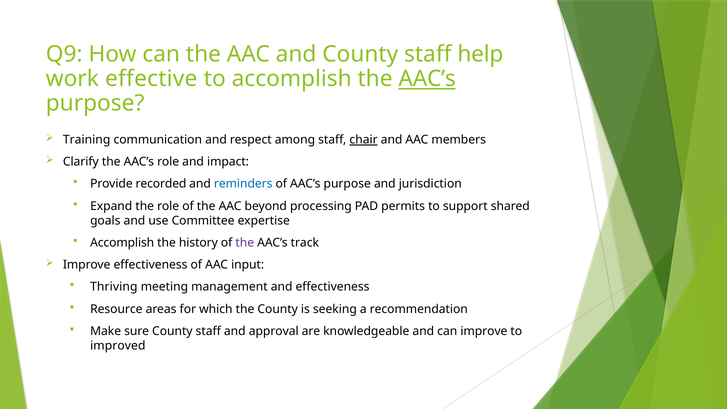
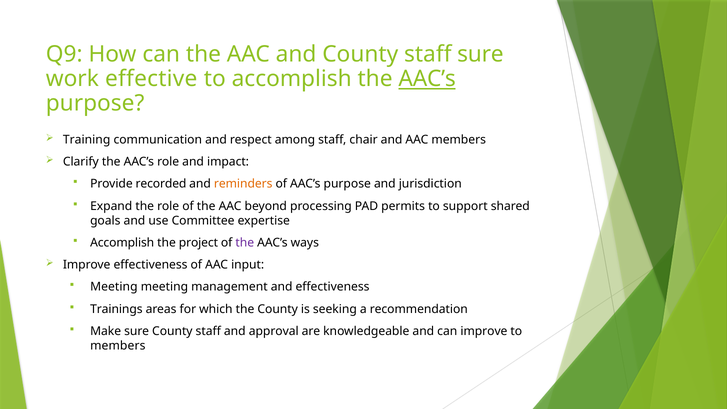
staff help: help -> sure (480, 54)
chair underline: present -> none (364, 140)
reminders colour: blue -> orange (243, 184)
history: history -> project (198, 243)
track: track -> ways (305, 243)
Thriving: Thriving -> Meeting (114, 287)
Resource: Resource -> Trainings (116, 309)
improved: improved -> members (118, 346)
